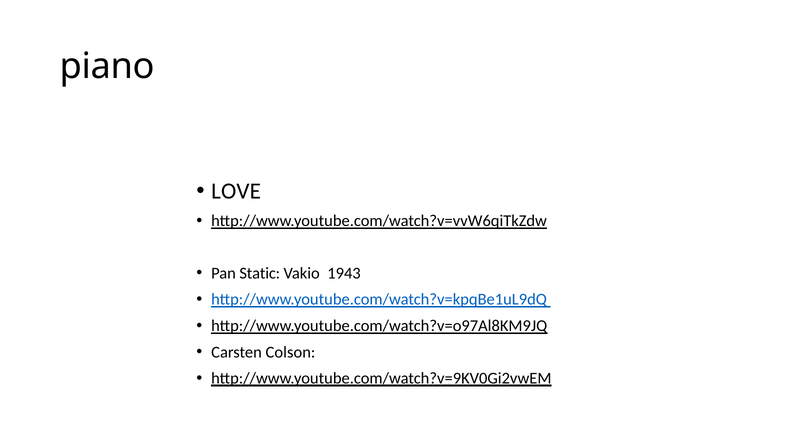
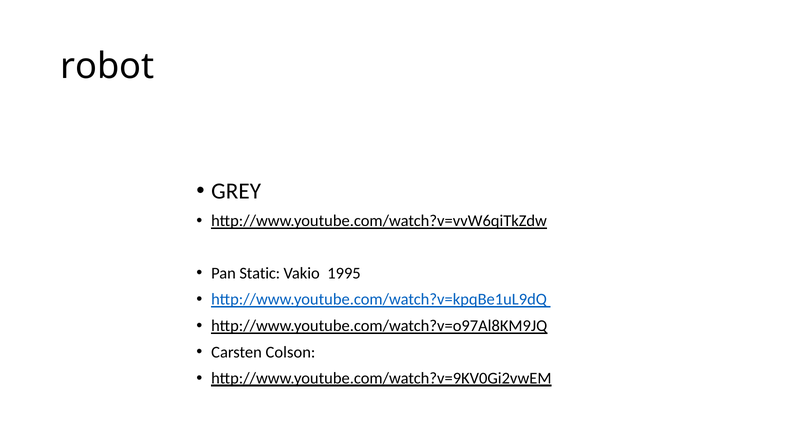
piano: piano -> robot (107, 66)
LOVE: LOVE -> GREY (236, 191)
1943: 1943 -> 1995 (344, 273)
